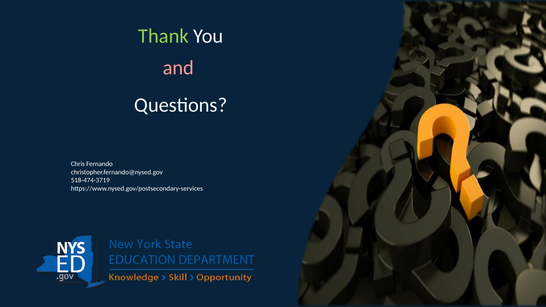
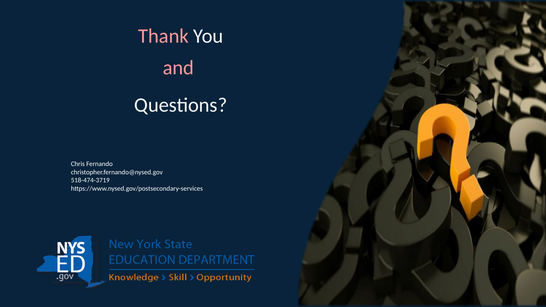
Thank colour: light green -> pink (163, 36)
